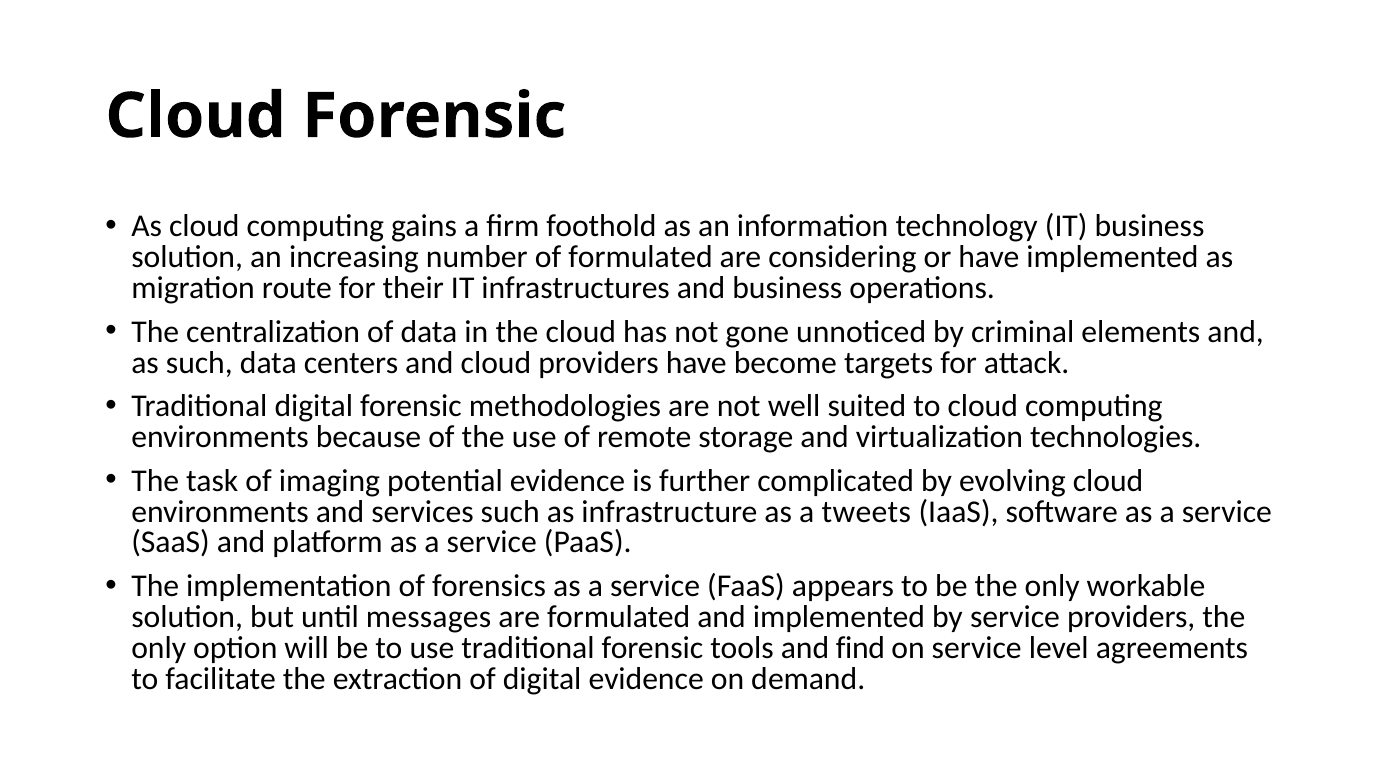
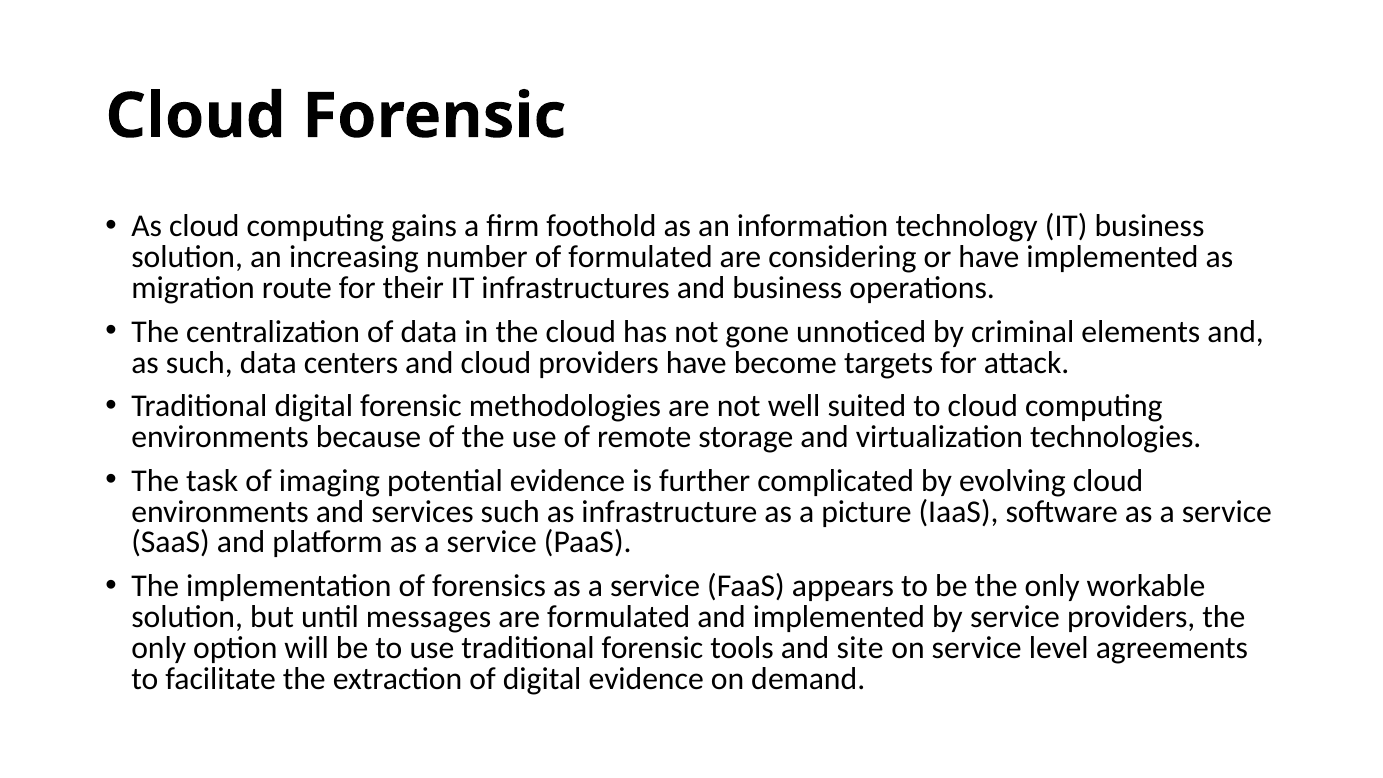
tweets: tweets -> picture (867, 512)
find: find -> site (860, 648)
